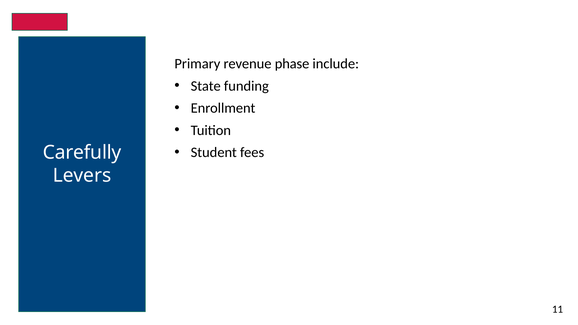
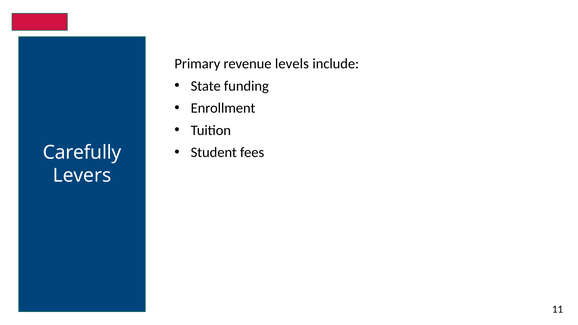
phase: phase -> levels (292, 64)
